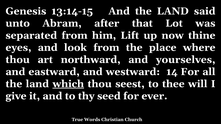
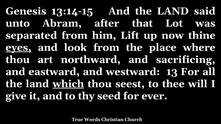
eyes underline: none -> present (18, 48)
yourselves: yourselves -> sacrificing (186, 60)
14: 14 -> 13 (172, 72)
